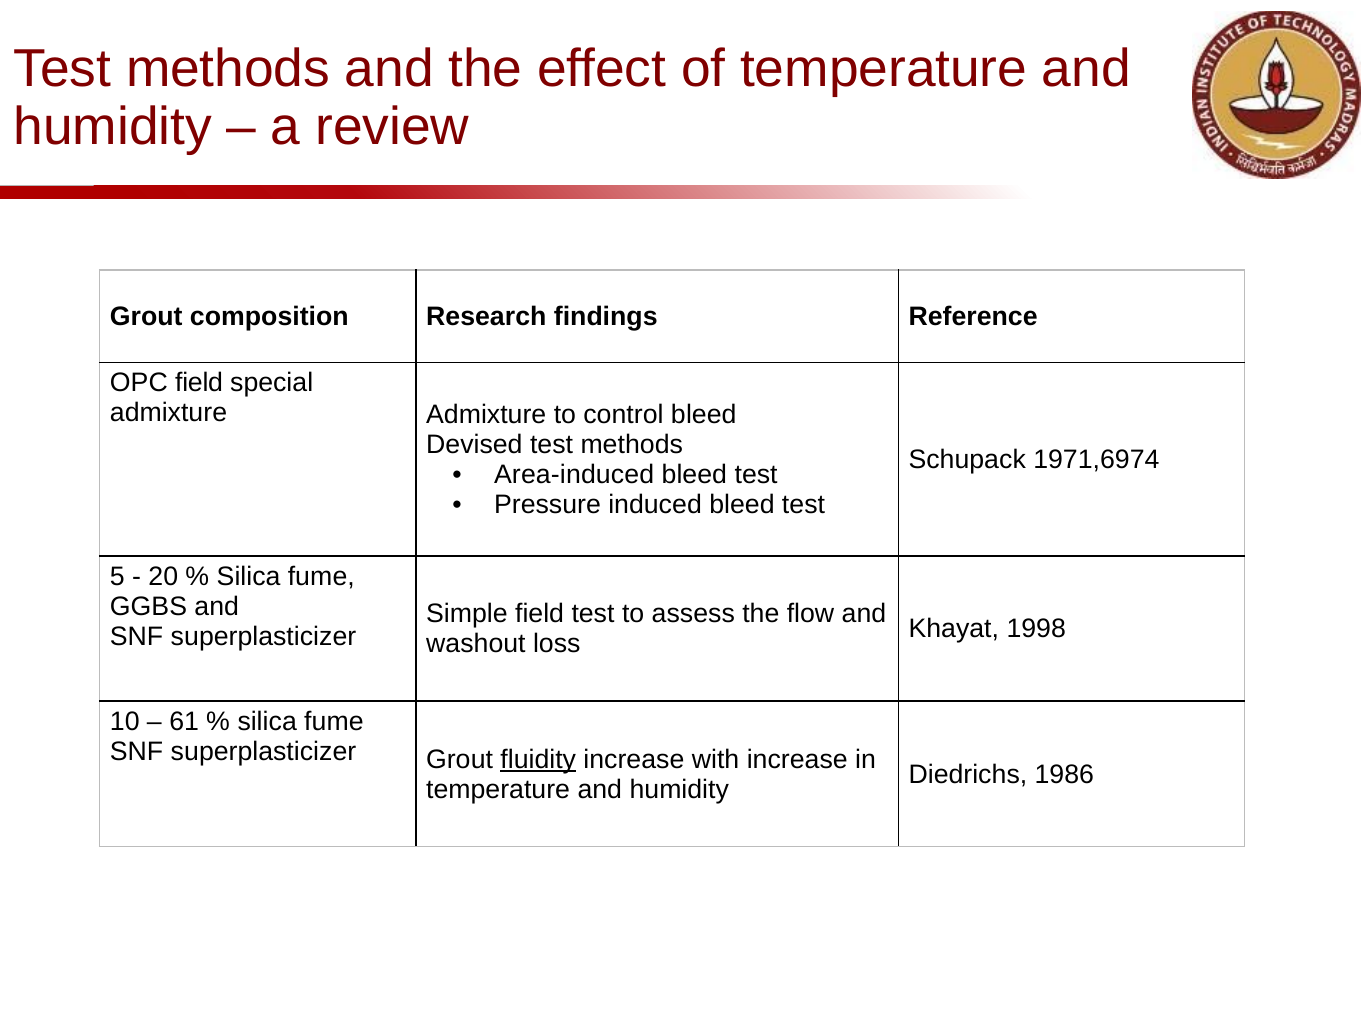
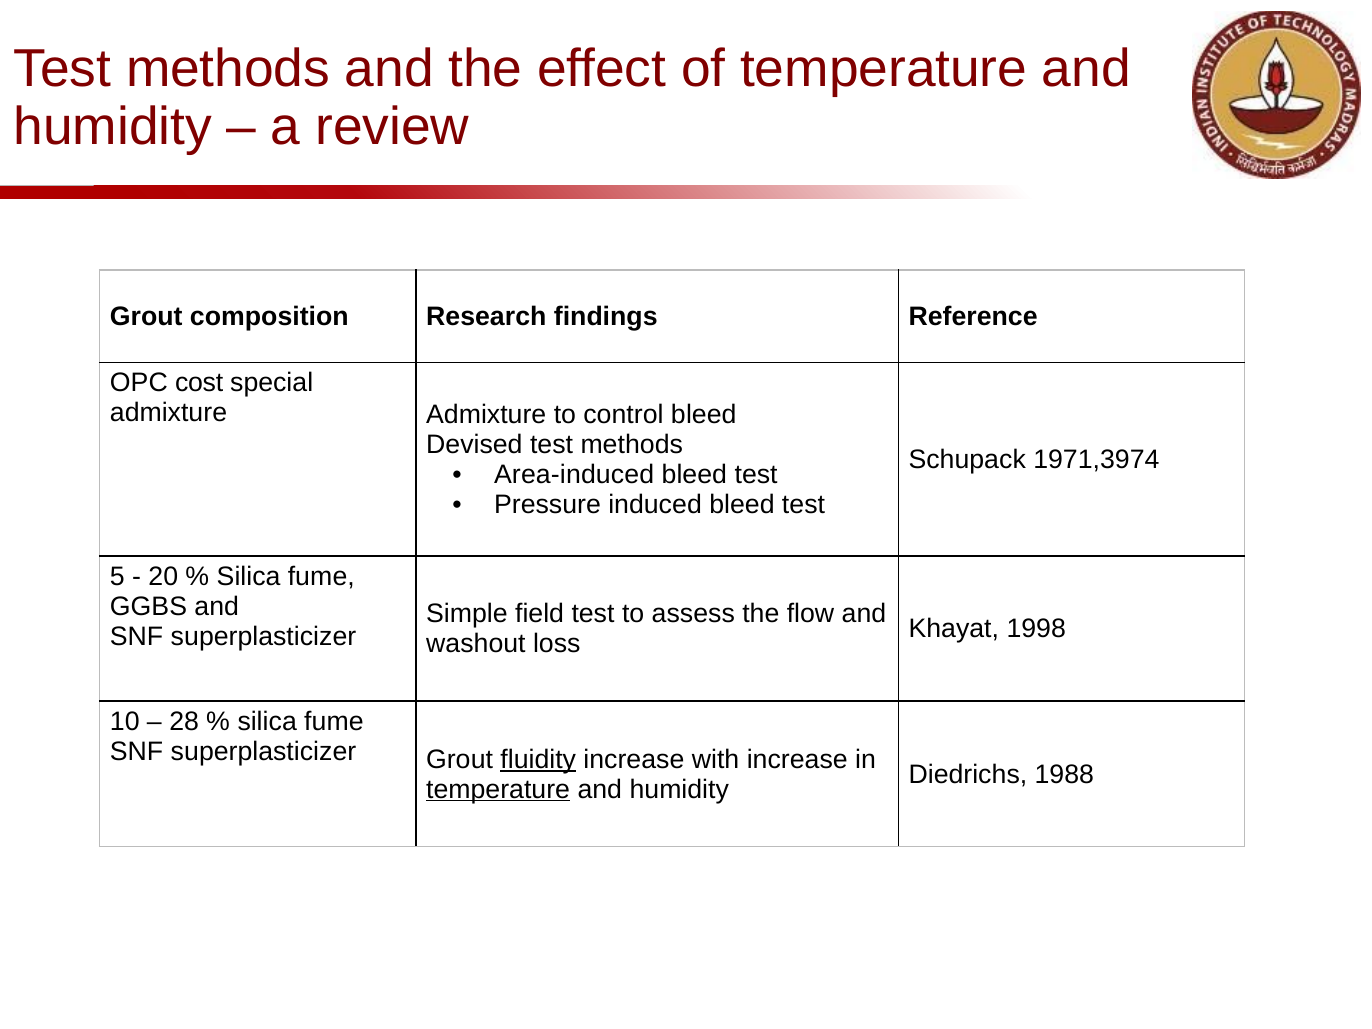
OPC field: field -> cost (199, 383)
1971,6974: 1971,6974 -> 1971,3974 (1096, 460)
61: 61 -> 28 (184, 722)
1986: 1986 -> 1988 (1064, 774)
temperature underline: none -> present (498, 789)
